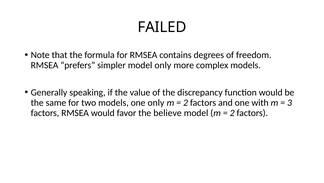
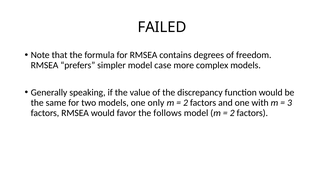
model only: only -> case (163, 65)
believe: believe -> follows (168, 112)
